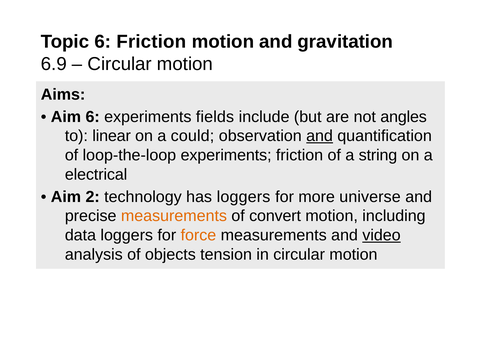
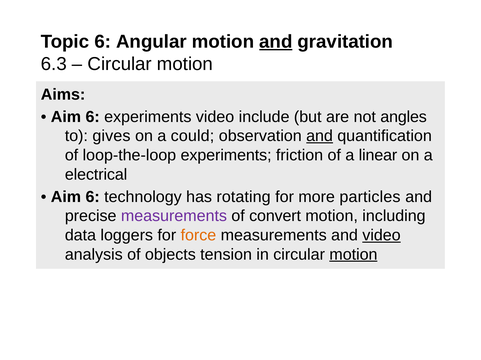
6 Friction: Friction -> Angular (151, 42)
and underline: none -> present (276, 42)
6.9: 6.9 -> 6.3 (54, 64)
experiments fields: fields -> video (215, 117)
linear: linear -> gives (111, 136)
string: string -> linear (378, 156)
2: 2 -> 6 (93, 197)
has loggers: loggers -> rotating (244, 197)
universe: universe -> particles (370, 197)
measurements colour: orange -> purple (174, 216)
motion underline: none -> present (353, 255)
